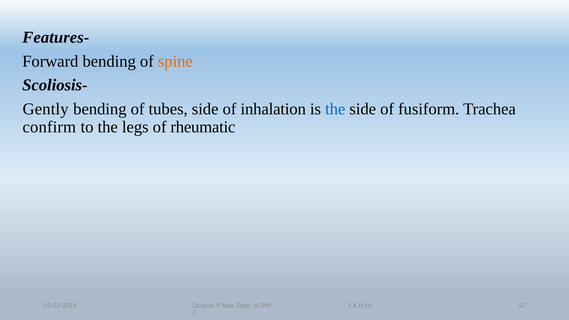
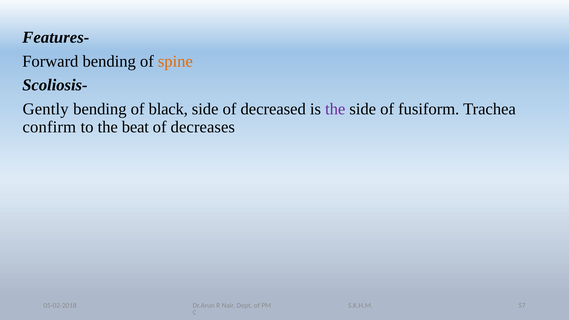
tubes: tubes -> black (168, 109)
inhalation: inhalation -> decreased (273, 109)
the colour: blue -> purple (335, 109)
legs: legs -> beat (135, 127)
rheumatic: rheumatic -> decreases (203, 127)
